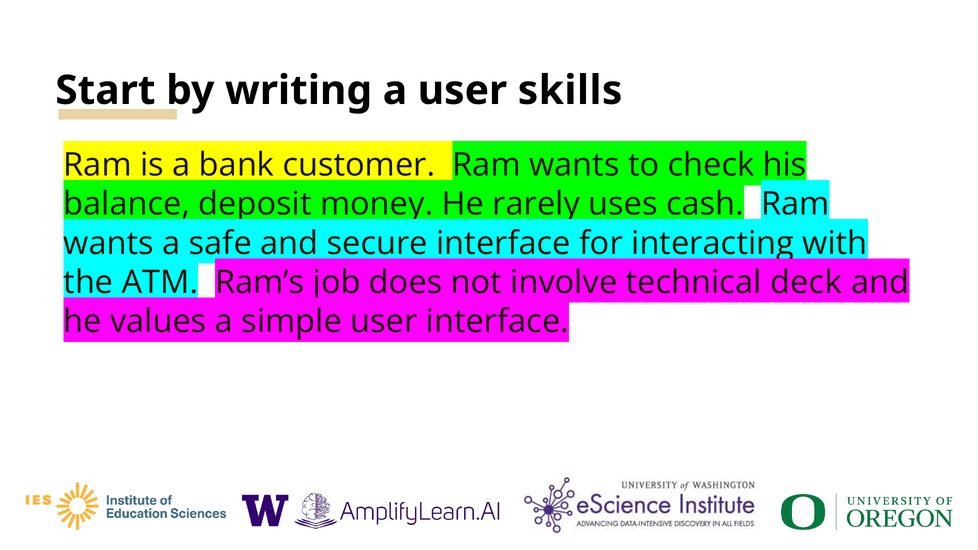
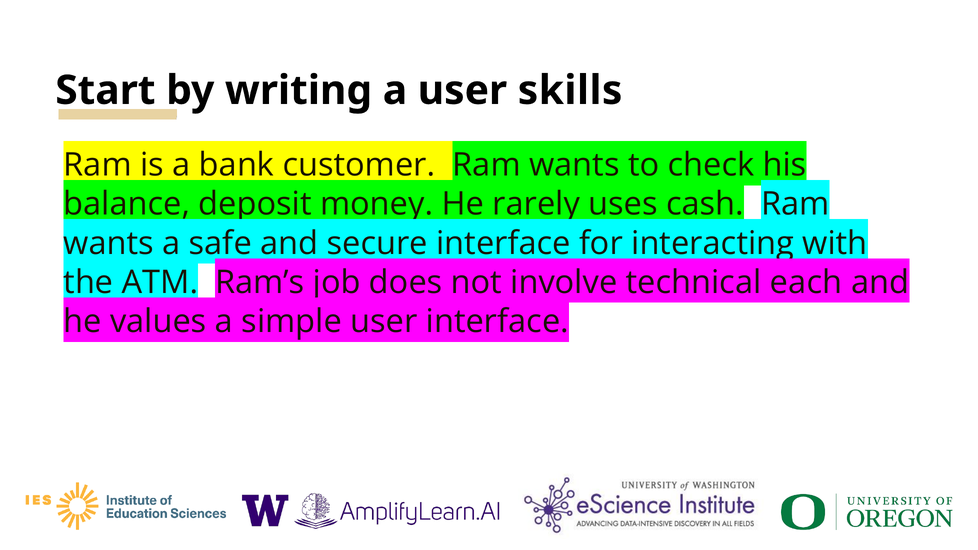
deck: deck -> each (806, 282)
